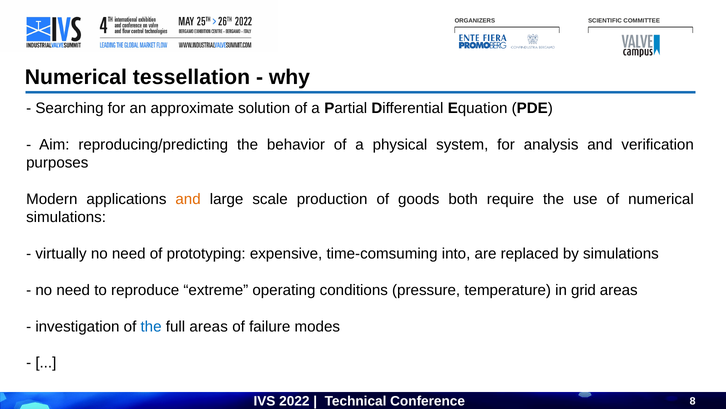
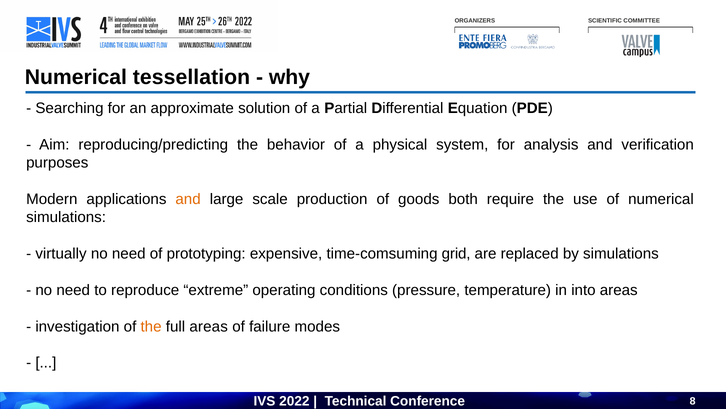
into: into -> grid (456, 253)
grid: grid -> into (583, 290)
the colour: blue -> orange (151, 326)
